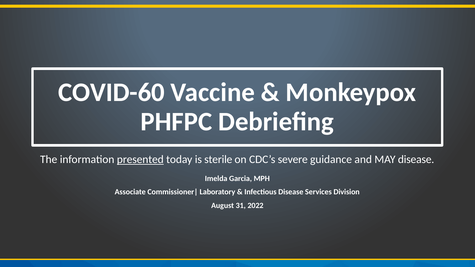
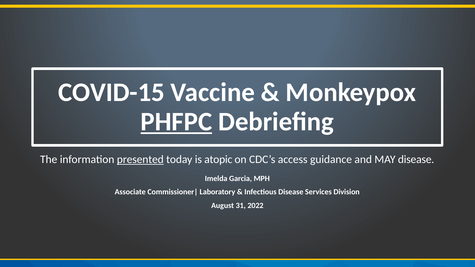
COVID-60: COVID-60 -> COVID-15 (111, 92)
PHFPC underline: none -> present (176, 122)
sterile: sterile -> atopic (218, 160)
severe: severe -> access (293, 160)
